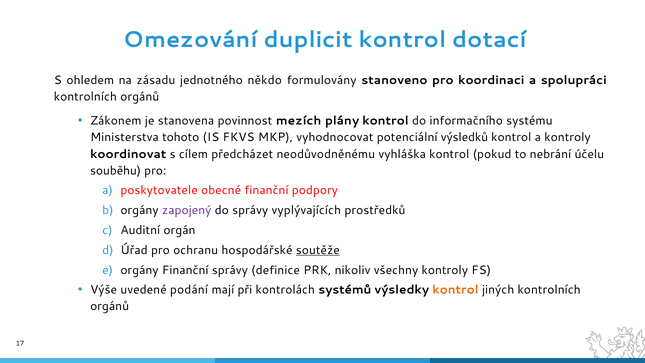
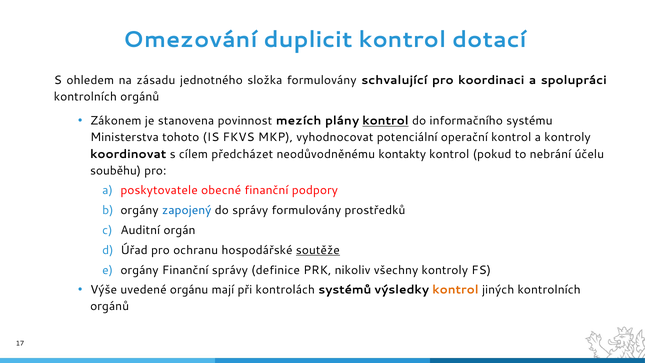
někdo: někdo -> složka (265, 80)
stanoveno: stanoveno -> schvalující (394, 80)
kontrol underline: none -> present (385, 121)
výsledků: výsledků -> operační (464, 137)
vyhláška: vyhláška -> kontakty (402, 154)
zapojený colour: purple -> blue (187, 210)
správy vyplývajících: vyplývajících -> formulovány (306, 210)
podání: podání -> orgánu (189, 290)
